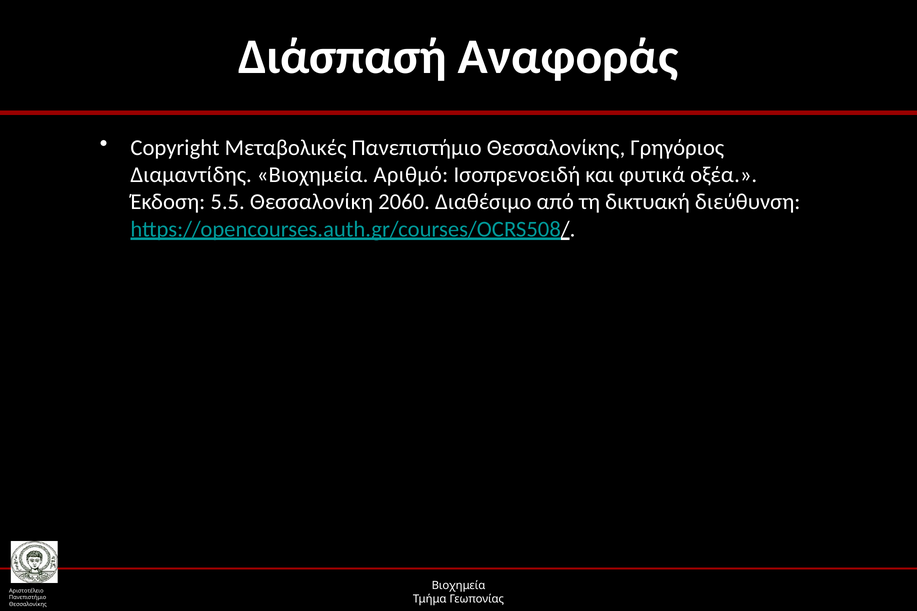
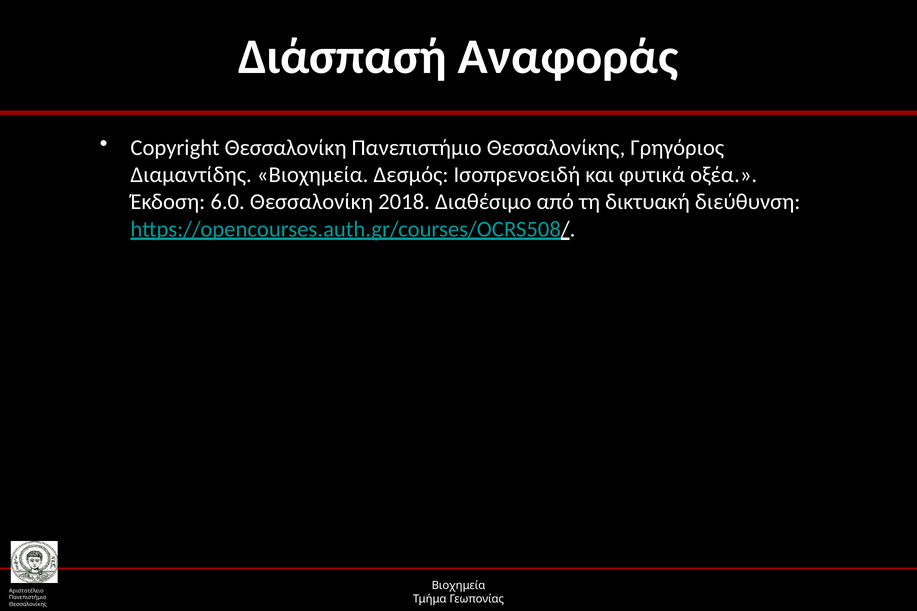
Copyright Μεταβολικές: Μεταβολικές -> Θεσσαλονίκη (286, 148)
Αριθμό: Αριθμό -> Δεσμός (411, 175)
5.5: 5.5 -> 6.0 (228, 202)
2060: 2060 -> 2018 (404, 202)
